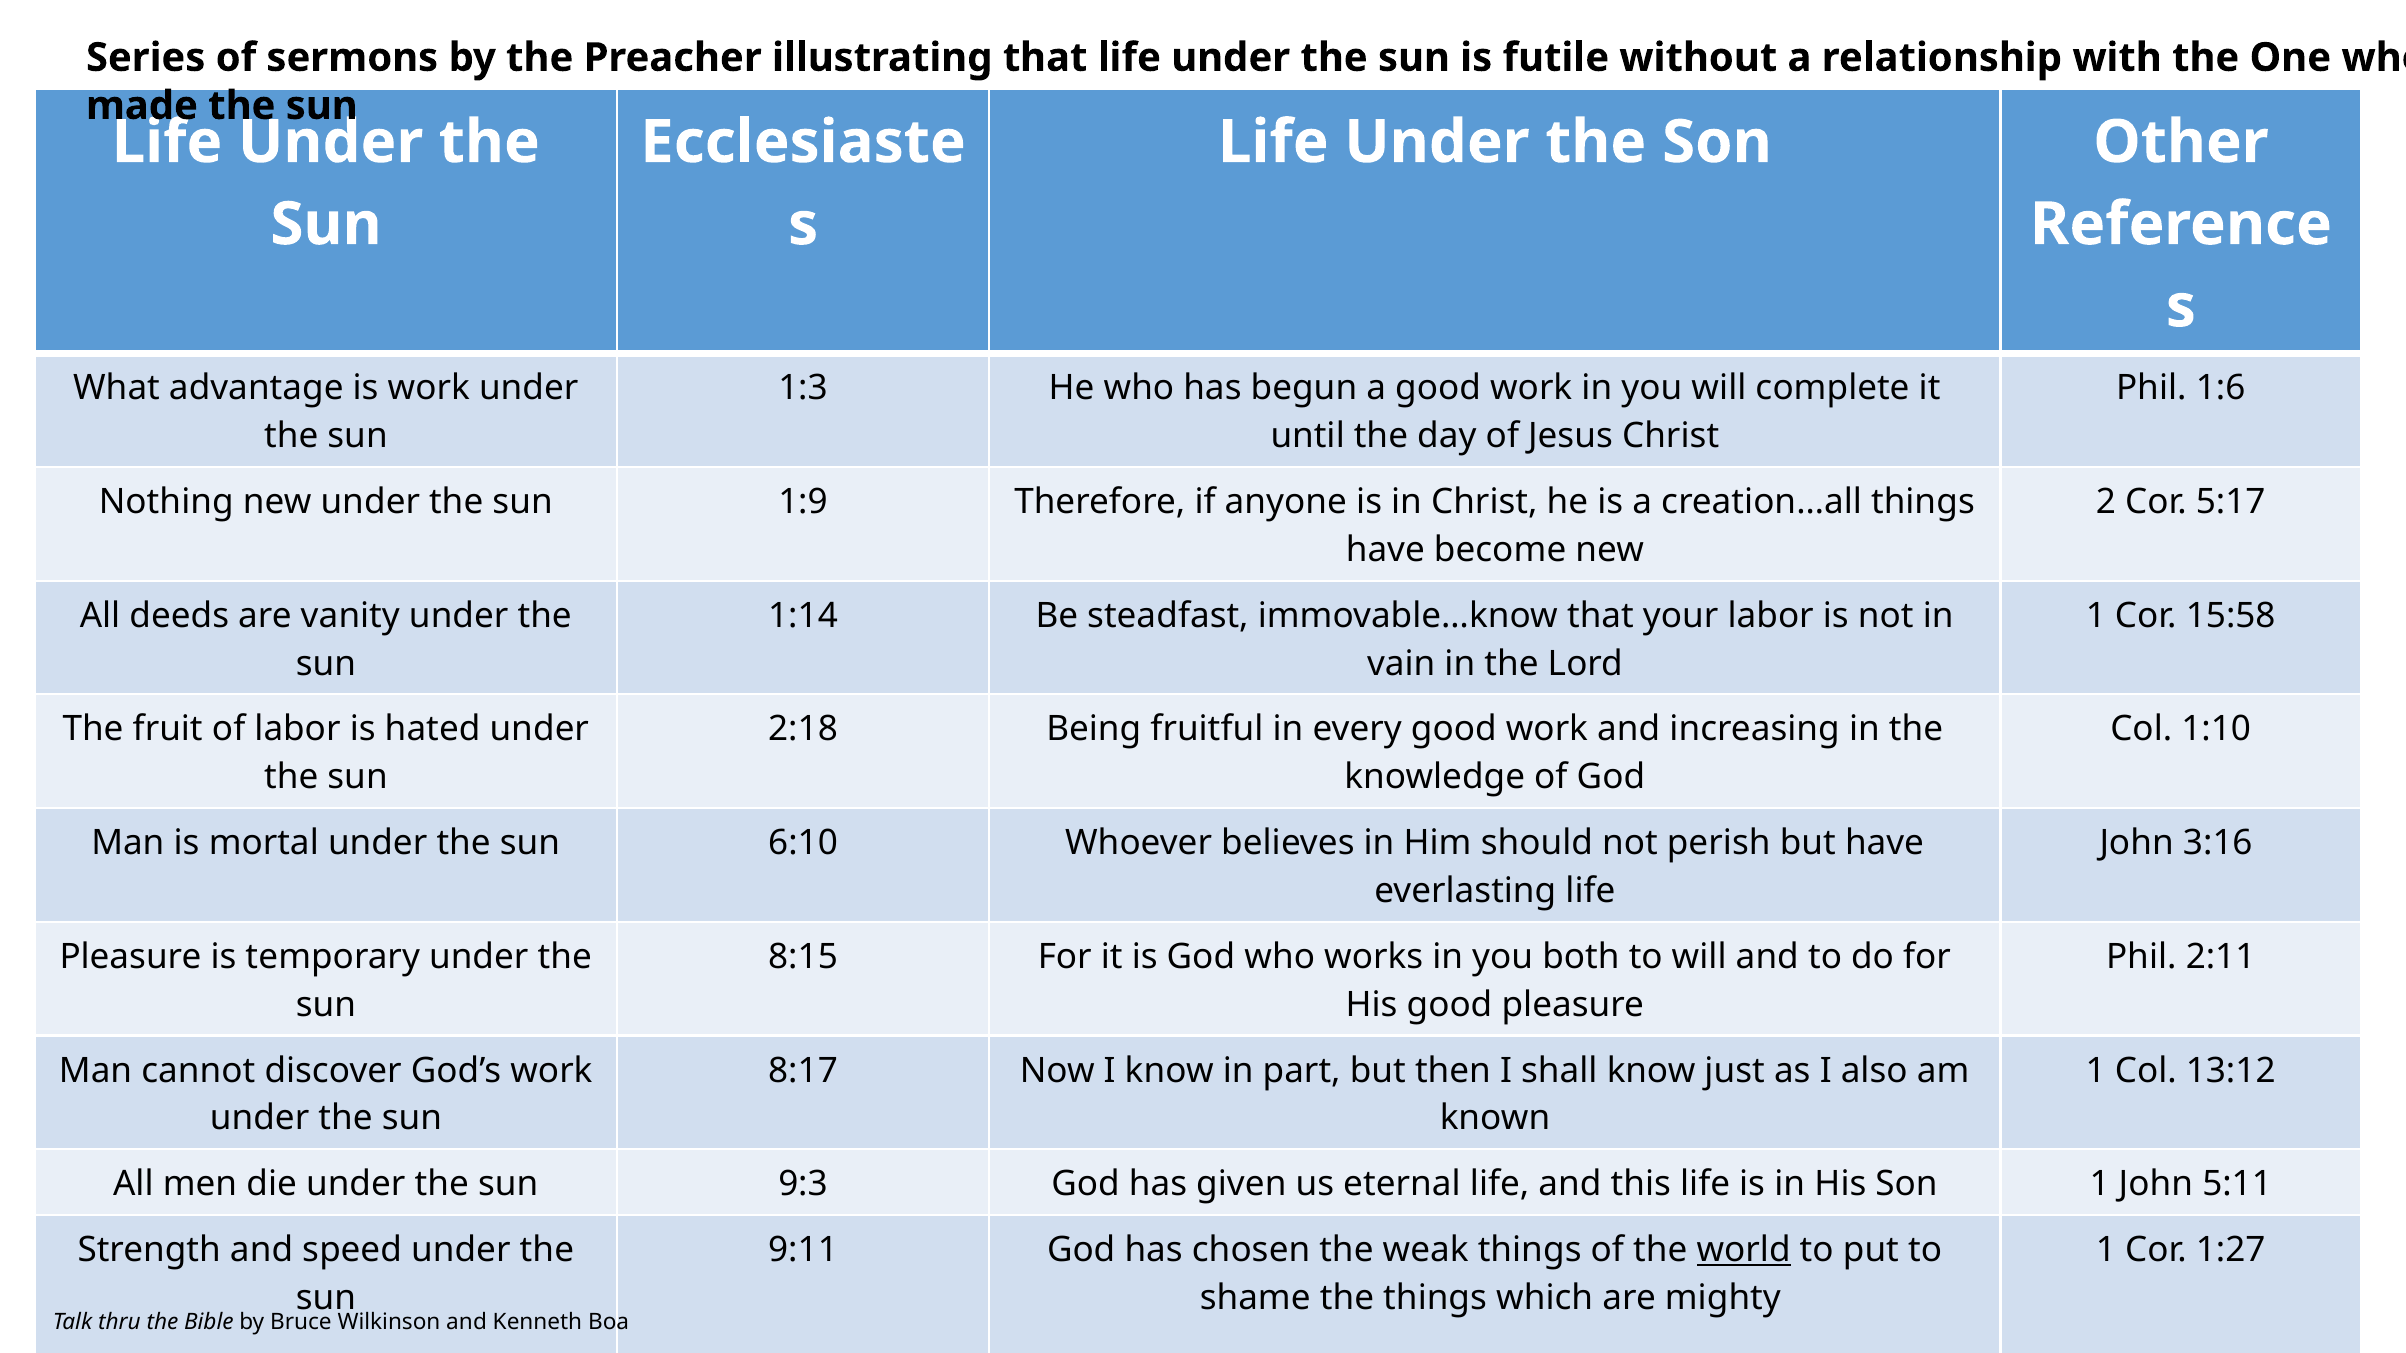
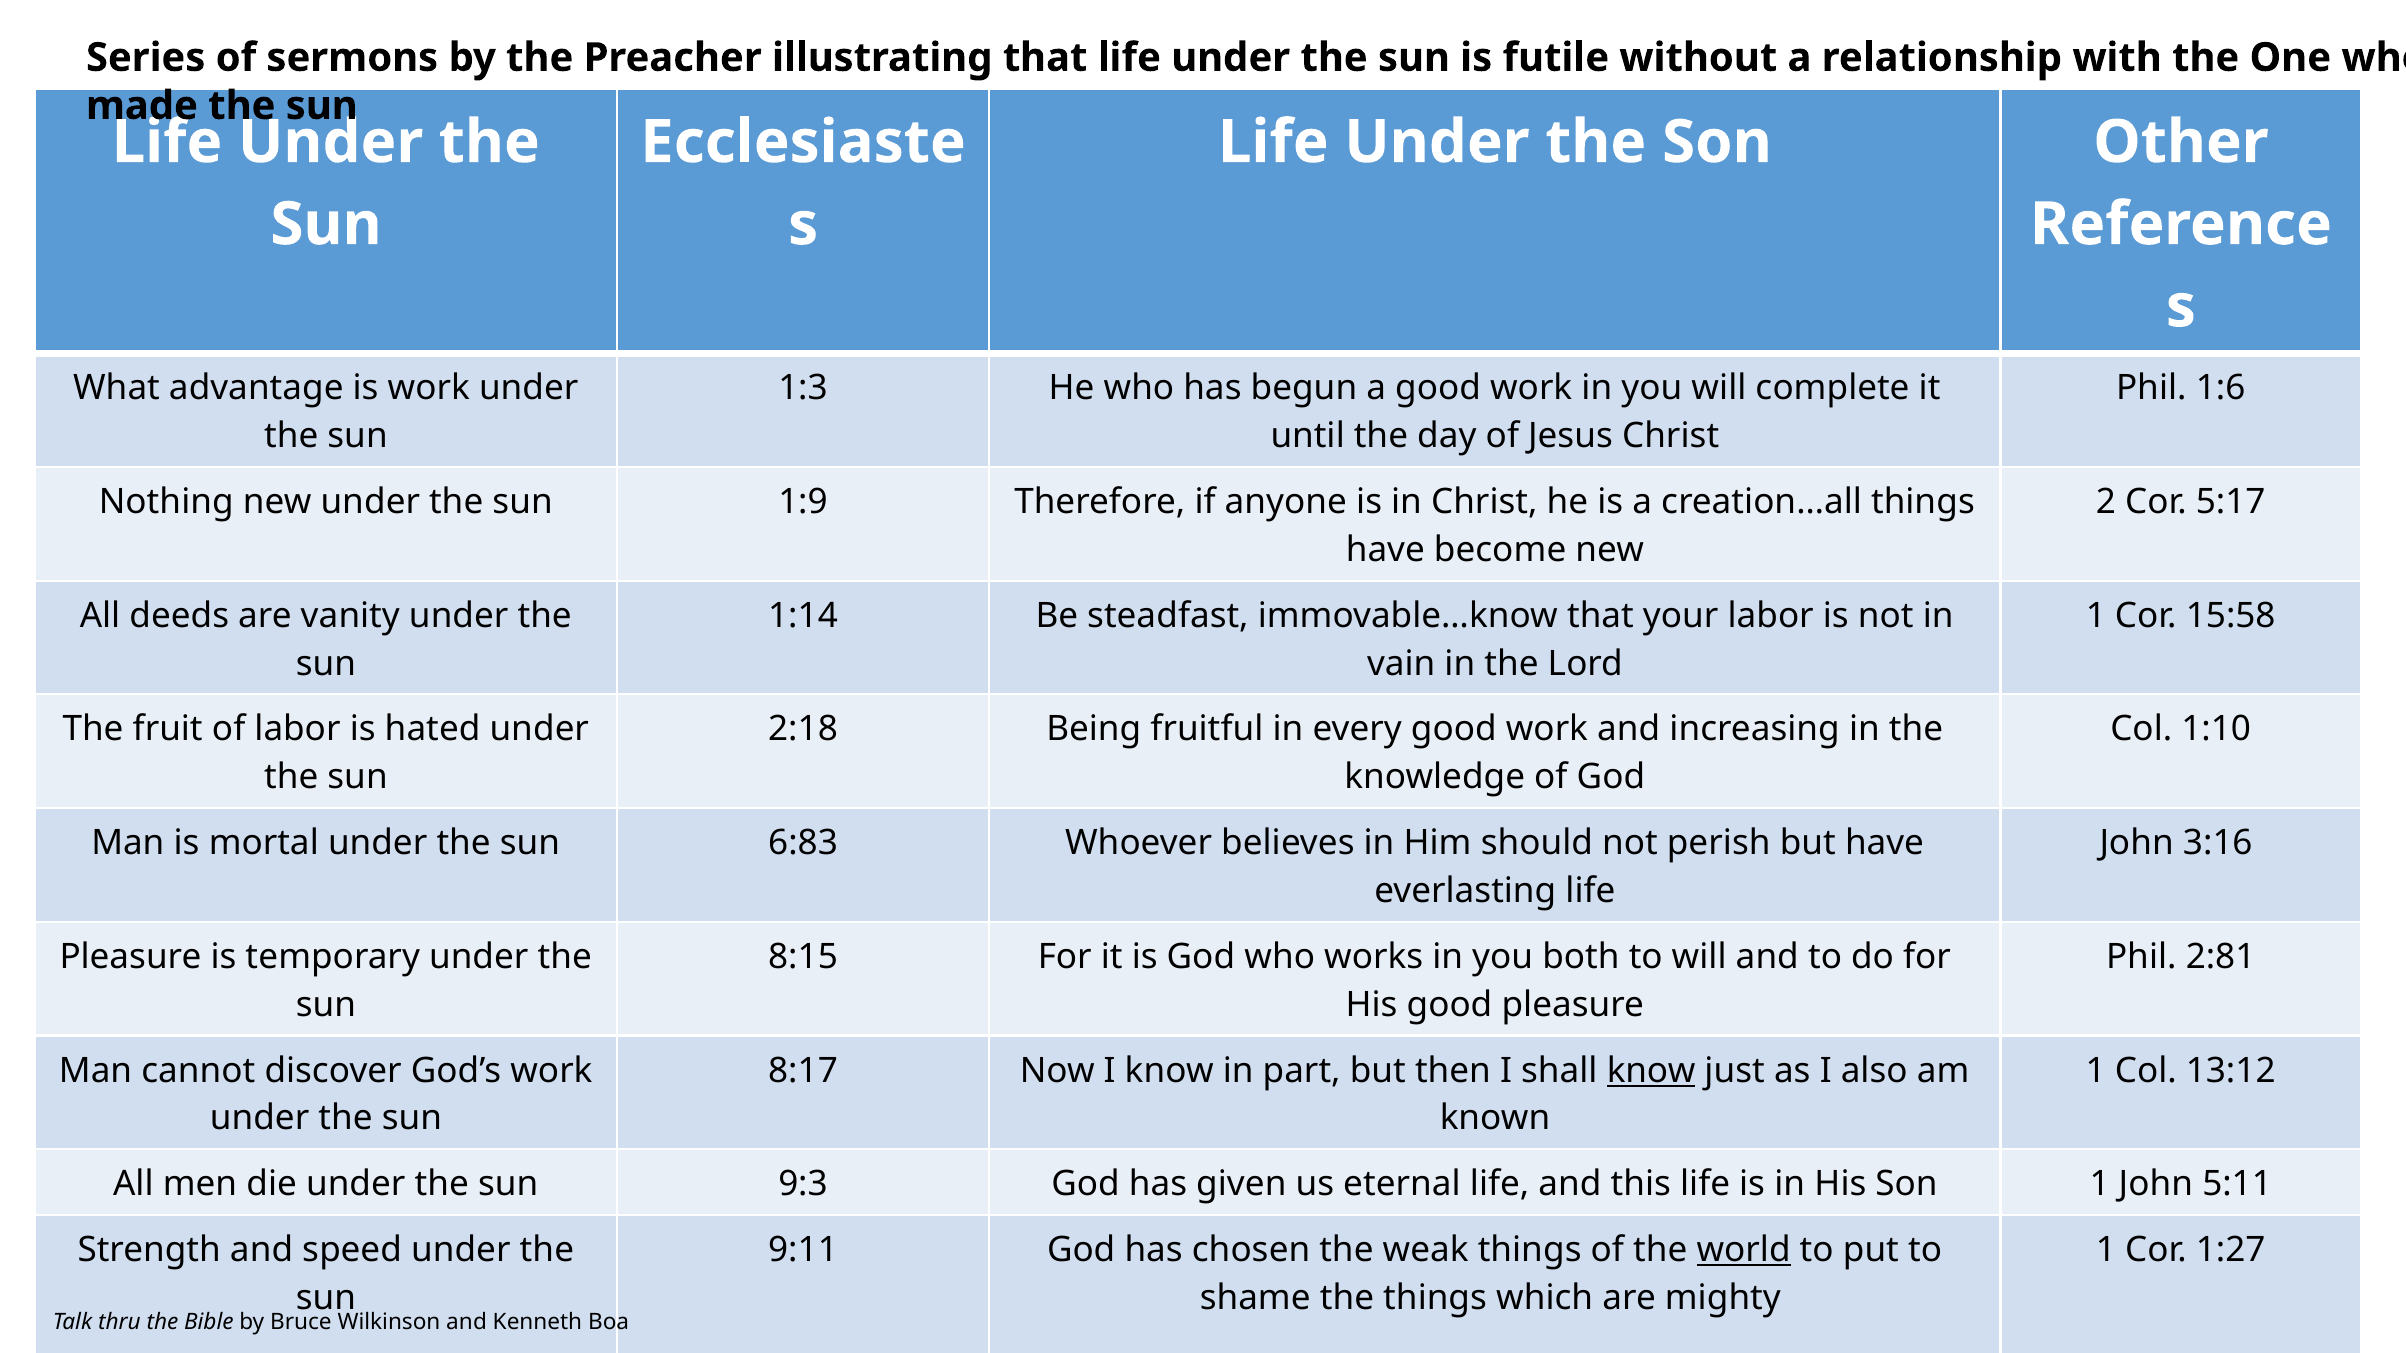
6:10: 6:10 -> 6:83 (803, 843)
2:11: 2:11 -> 2:81 (2221, 957)
know underline: none -> present (1651, 1071)
